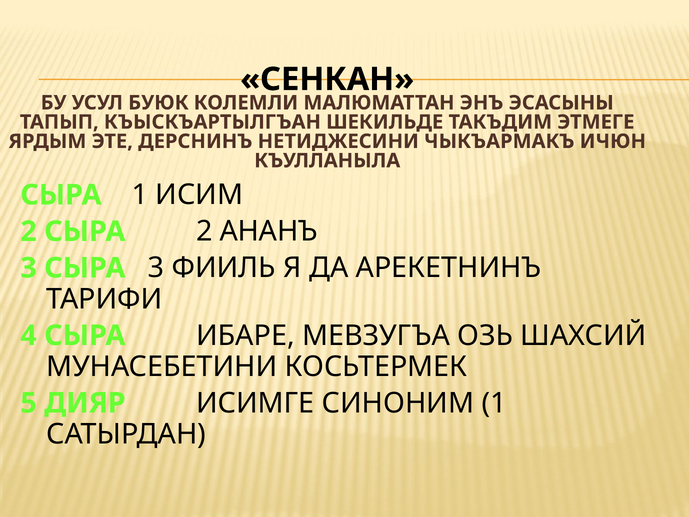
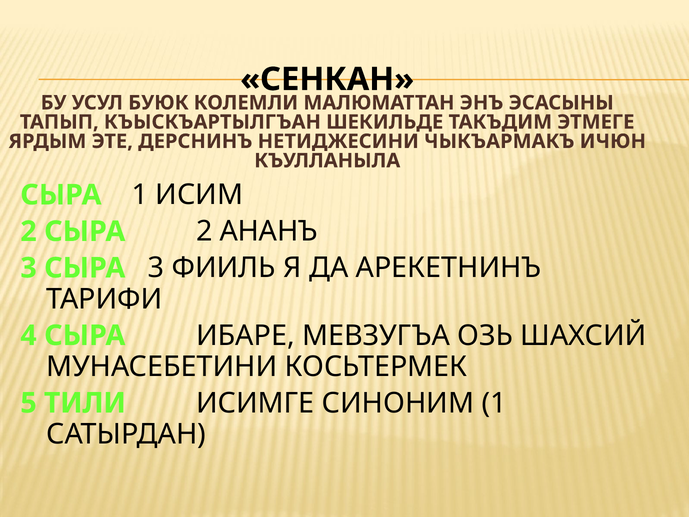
ДИЯР: ДИЯР -> ТИЛИ (85, 403)
